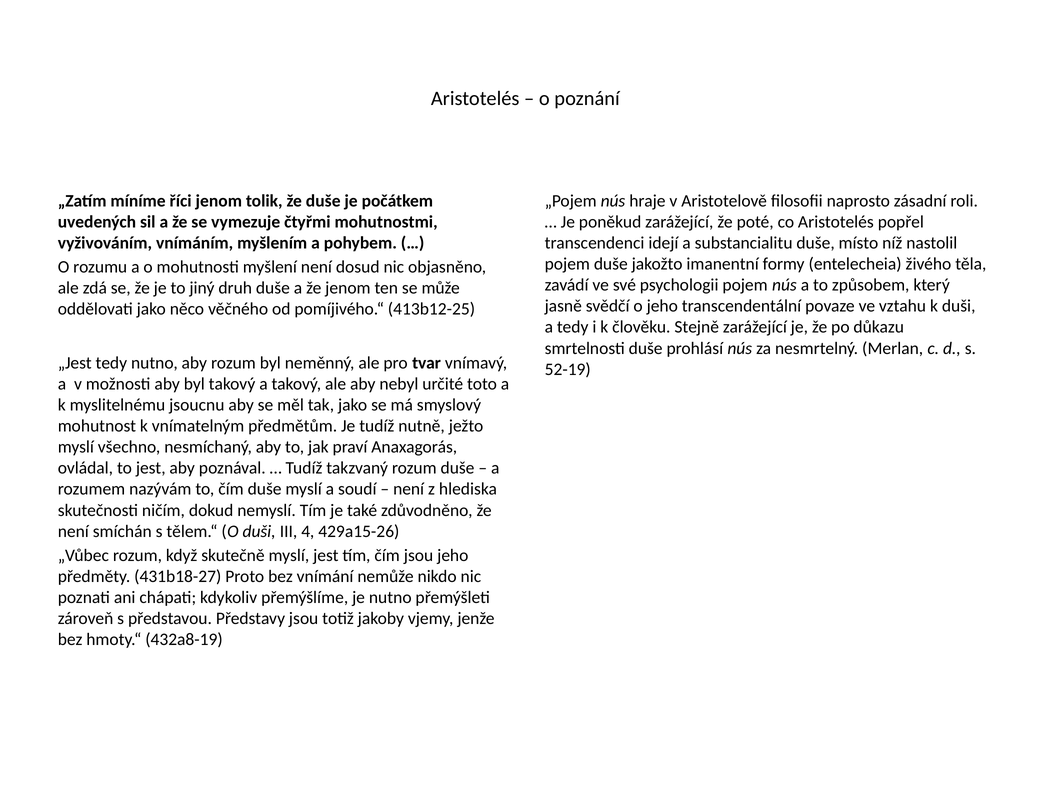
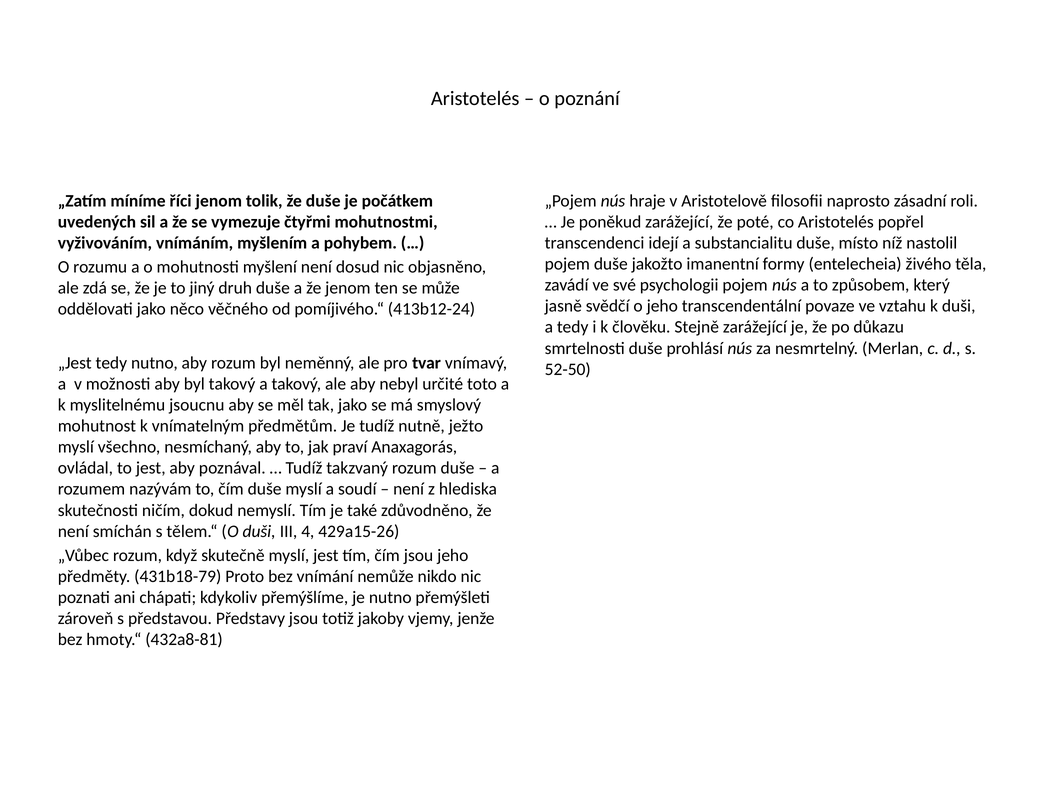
413b12-25: 413b12-25 -> 413b12-24 (431, 309)
52-19: 52-19 -> 52-50 (568, 369)
431b18-27: 431b18-27 -> 431b18-79 (178, 576)
432a8-19: 432a8-19 -> 432a8-81 (184, 639)
